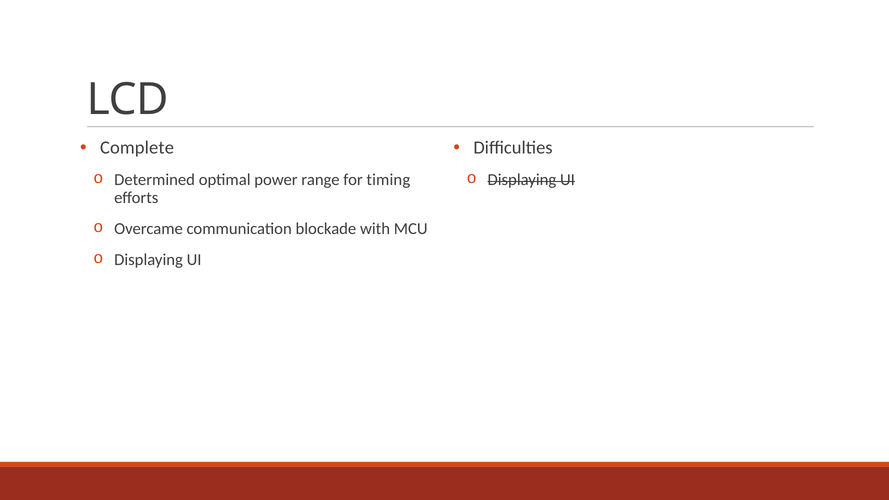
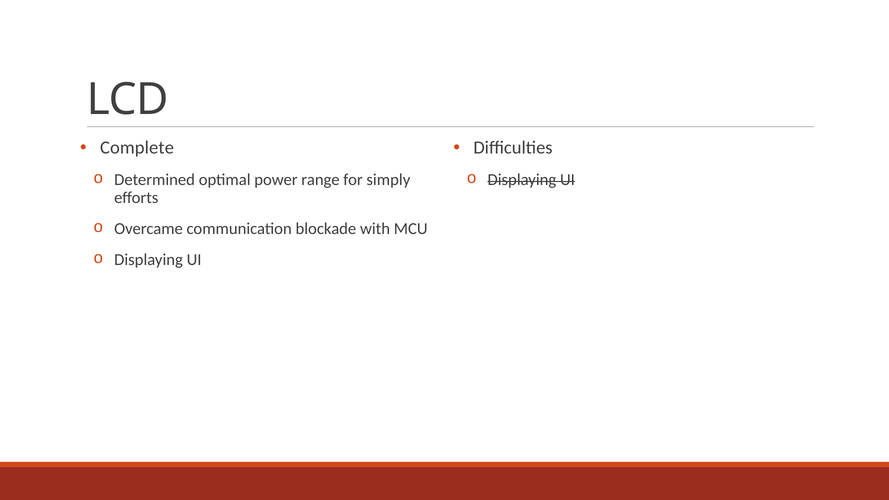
timing: timing -> simply (388, 180)
